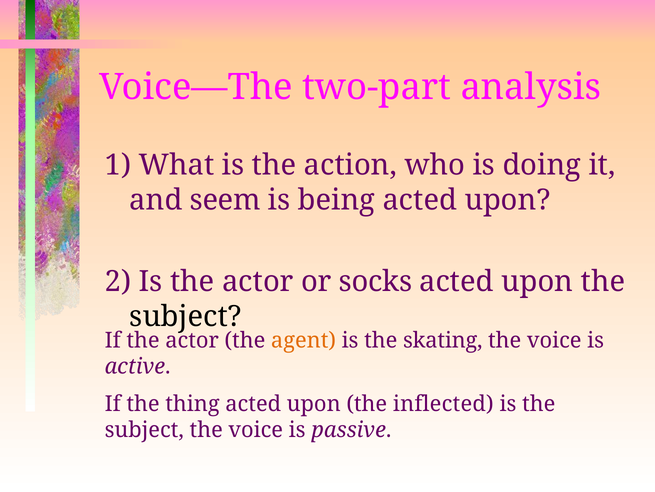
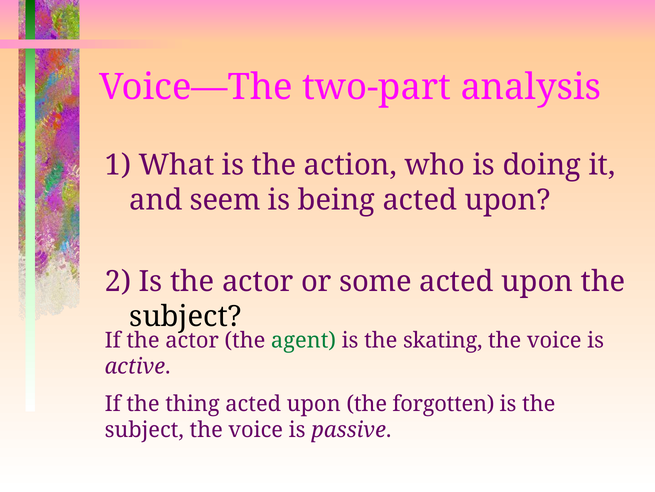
socks: socks -> some (375, 281)
agent colour: orange -> green (303, 340)
inflected: inflected -> forgotten (443, 403)
